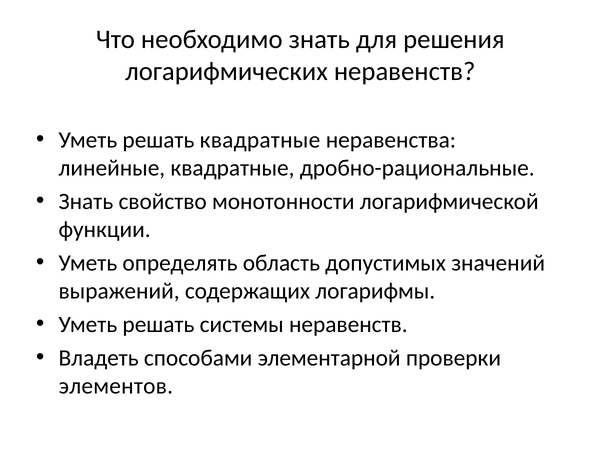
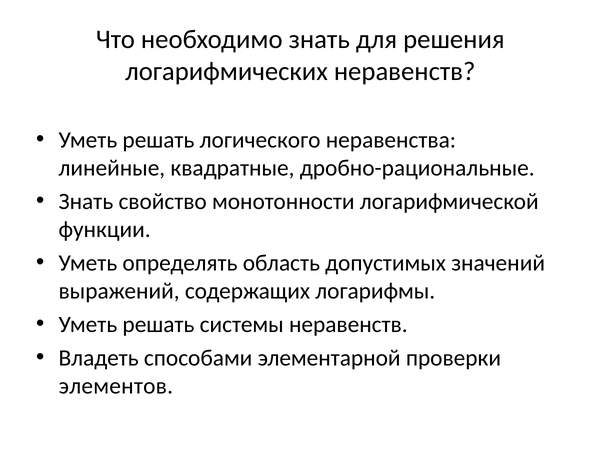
решать квадратные: квадратные -> логического (260, 140)
